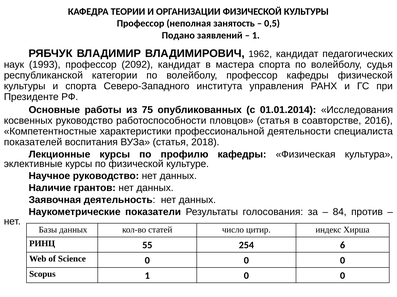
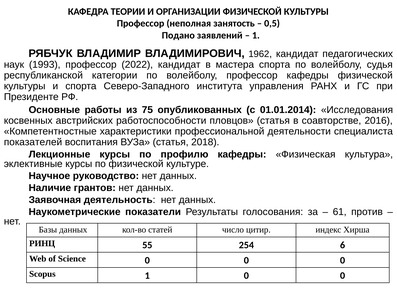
2092: 2092 -> 2022 (137, 65)
косвенных руководство: руководство -> австрийских (84, 121)
84: 84 -> 61 (340, 212)
